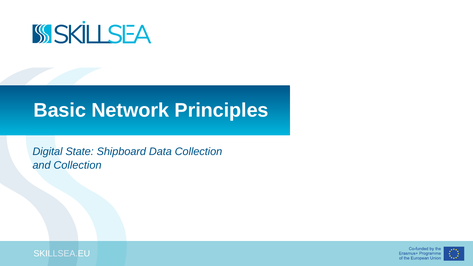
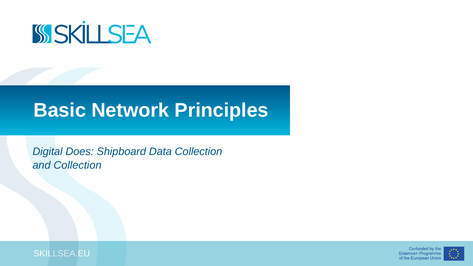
State: State -> Does (80, 151)
